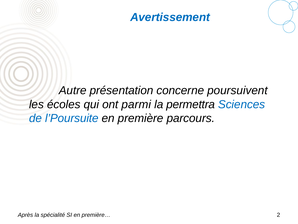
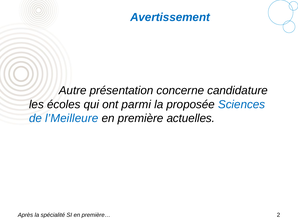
poursuivent: poursuivent -> candidature (238, 90)
permettra: permettra -> proposée (191, 104)
l’Poursuite: l’Poursuite -> l’Meilleure (72, 118)
parcours: parcours -> actuelles (191, 118)
